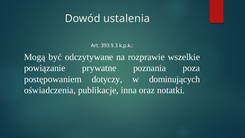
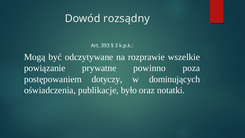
ustalenia: ustalenia -> rozsądny (127, 18)
poznania: poznania -> powinno (149, 68)
inna: inna -> było (129, 90)
